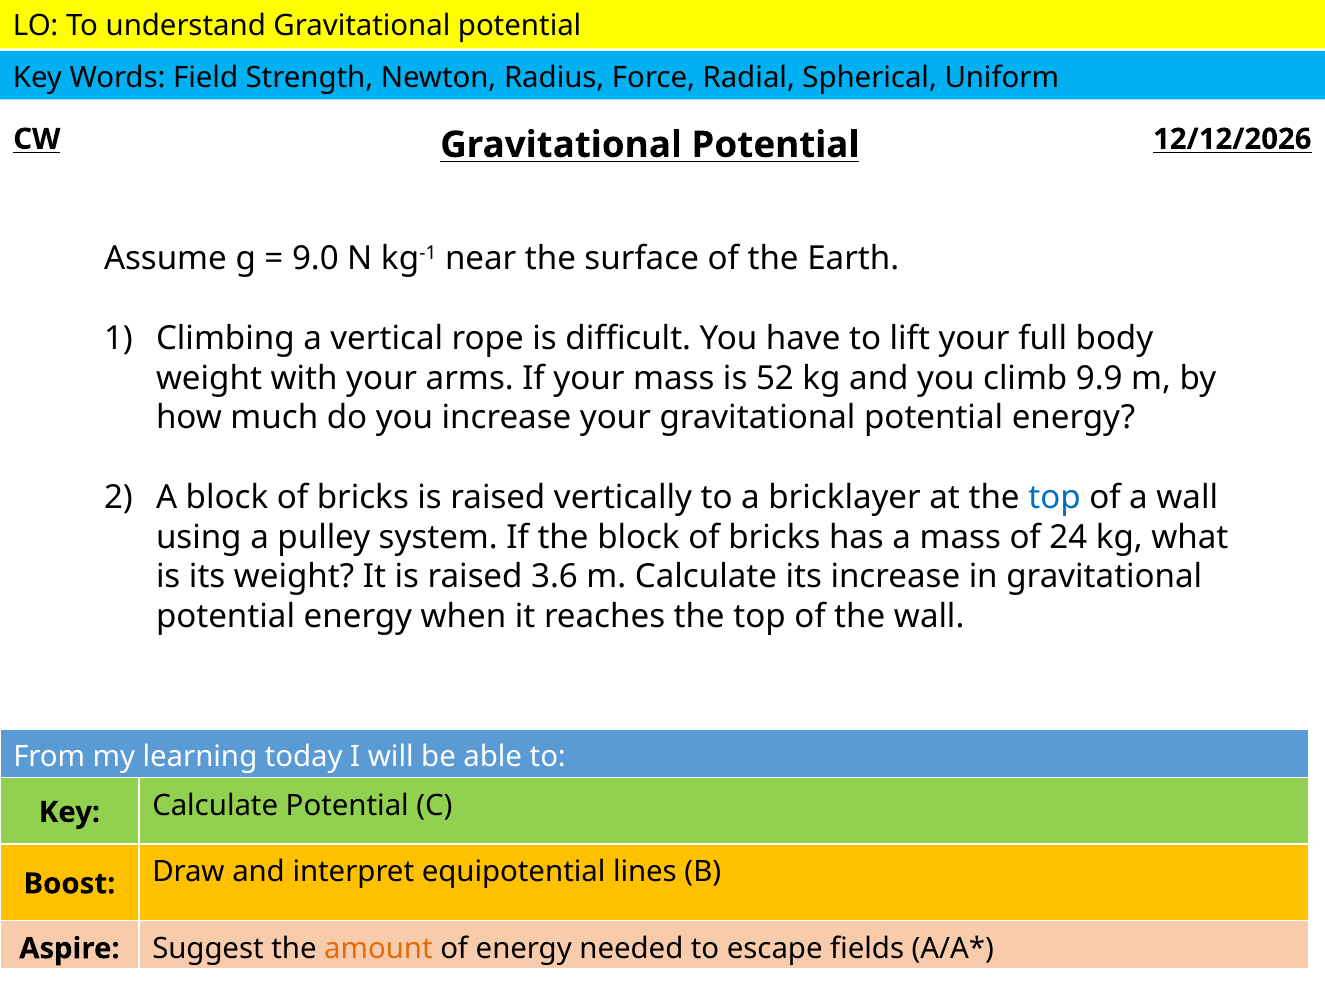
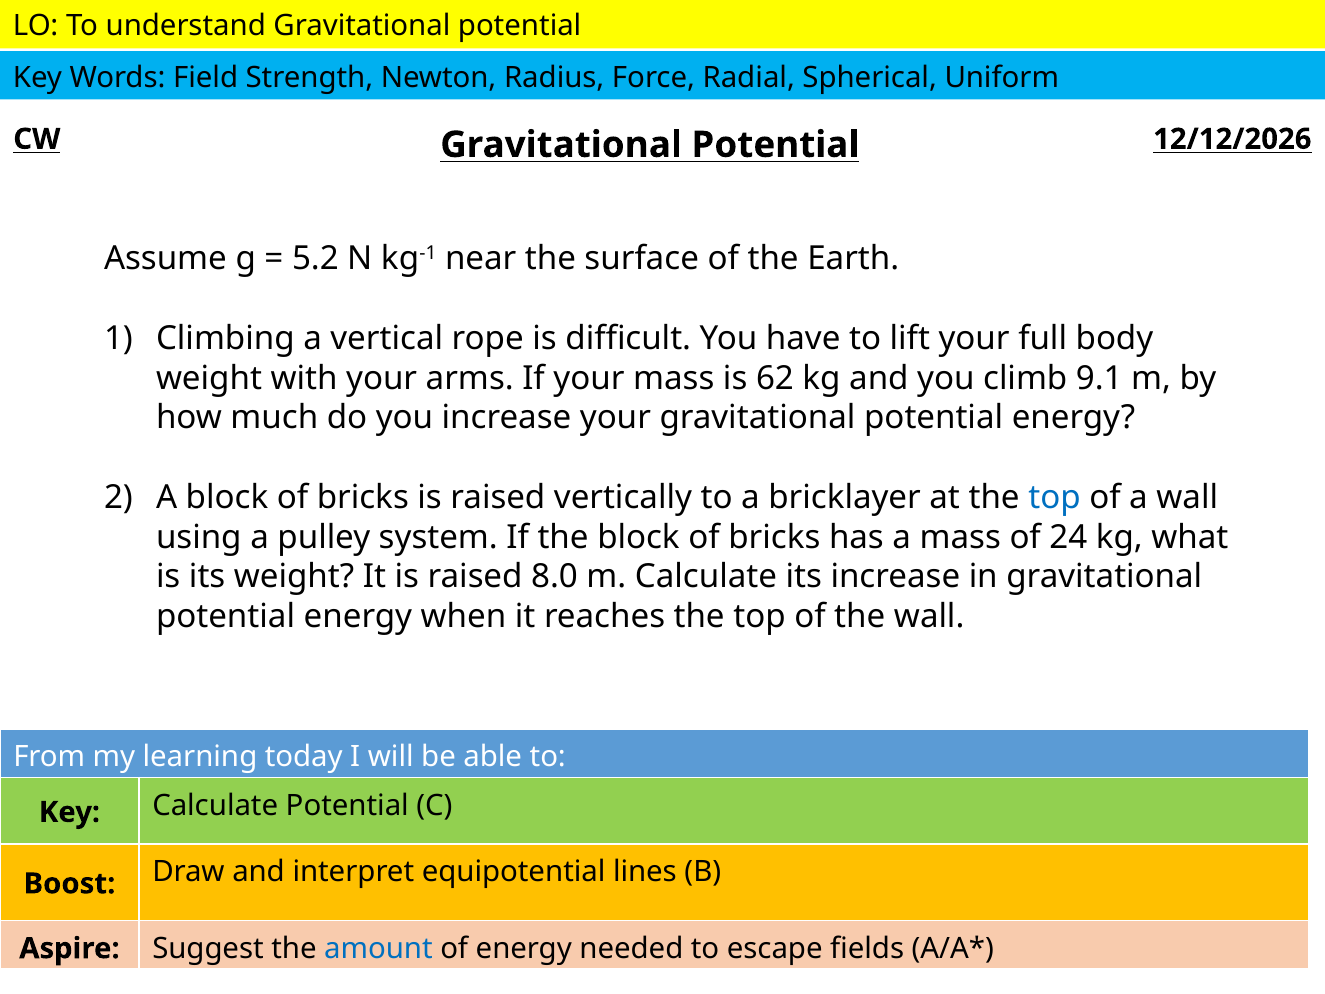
9.0: 9.0 -> 5.2 (315, 259)
52: 52 -> 62 (775, 378)
9.9: 9.9 -> 9.1 (1099, 378)
3.6: 3.6 -> 8.0 (555, 577)
amount colour: orange -> blue (378, 948)
